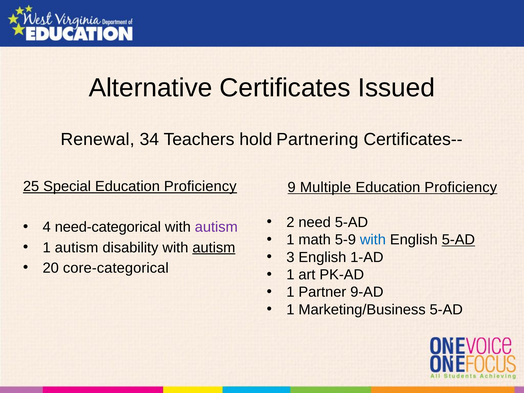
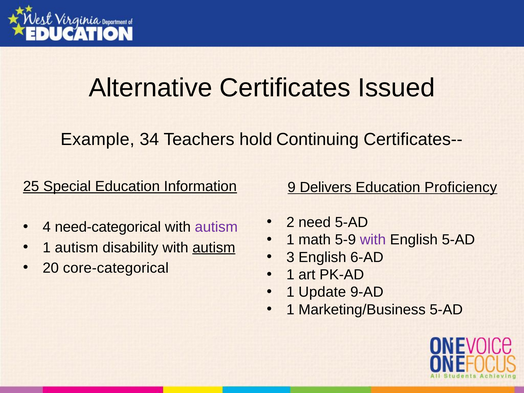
Renewal: Renewal -> Example (98, 139)
Partnering: Partnering -> Continuing (317, 139)
Special Education Proficiency: Proficiency -> Information (200, 186)
Multiple: Multiple -> Delivers (326, 187)
with colour: blue -> purple (373, 240)
5-AD underline: present -> none (458, 240)
1-AD: 1-AD -> 6-AD (367, 257)
Partner: Partner -> Update (322, 292)
